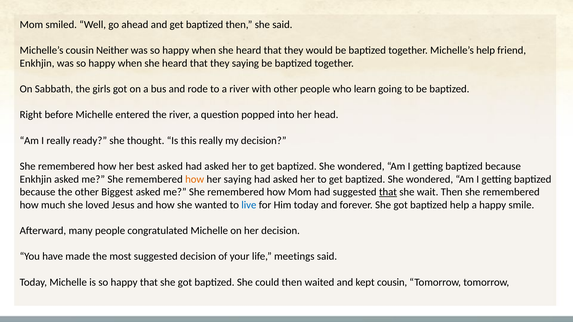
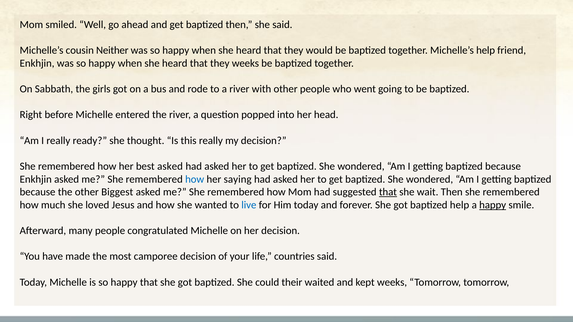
they saying: saying -> weeks (245, 63)
learn: learn -> went (365, 89)
how colour: orange -> blue (195, 179)
happy underline: none -> present (493, 205)
most suggested: suggested -> camporee (156, 257)
meetings: meetings -> countries (294, 257)
could then: then -> their (292, 282)
kept cousin: cousin -> weeks (392, 282)
